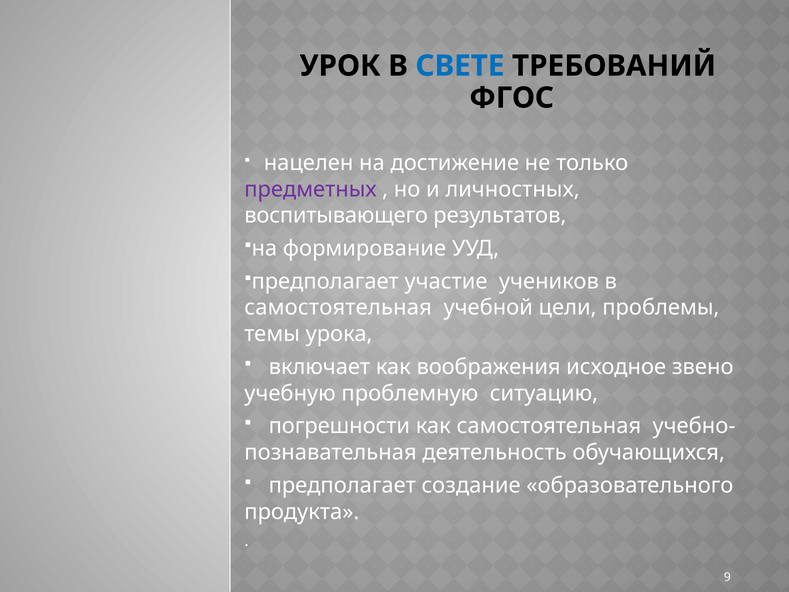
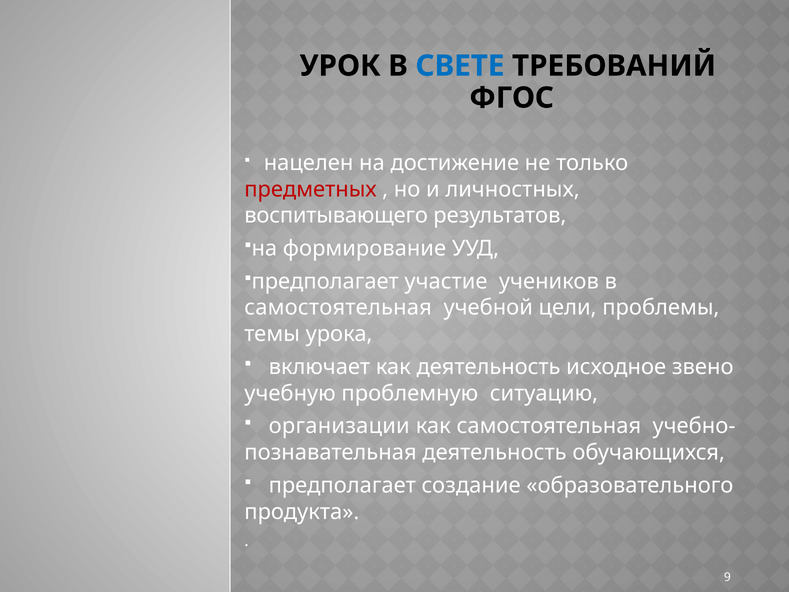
предметных colour: purple -> red (310, 189)
как воображения: воображения -> деятельность (489, 367)
погрешности: погрешности -> организации (339, 426)
